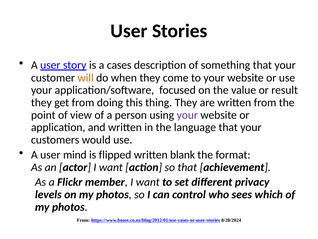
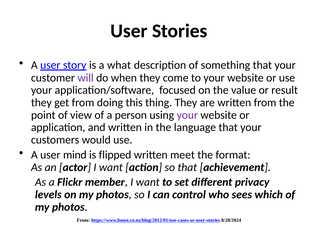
cases: cases -> what (119, 65)
will colour: orange -> purple (86, 78)
blank: blank -> meet (183, 154)
